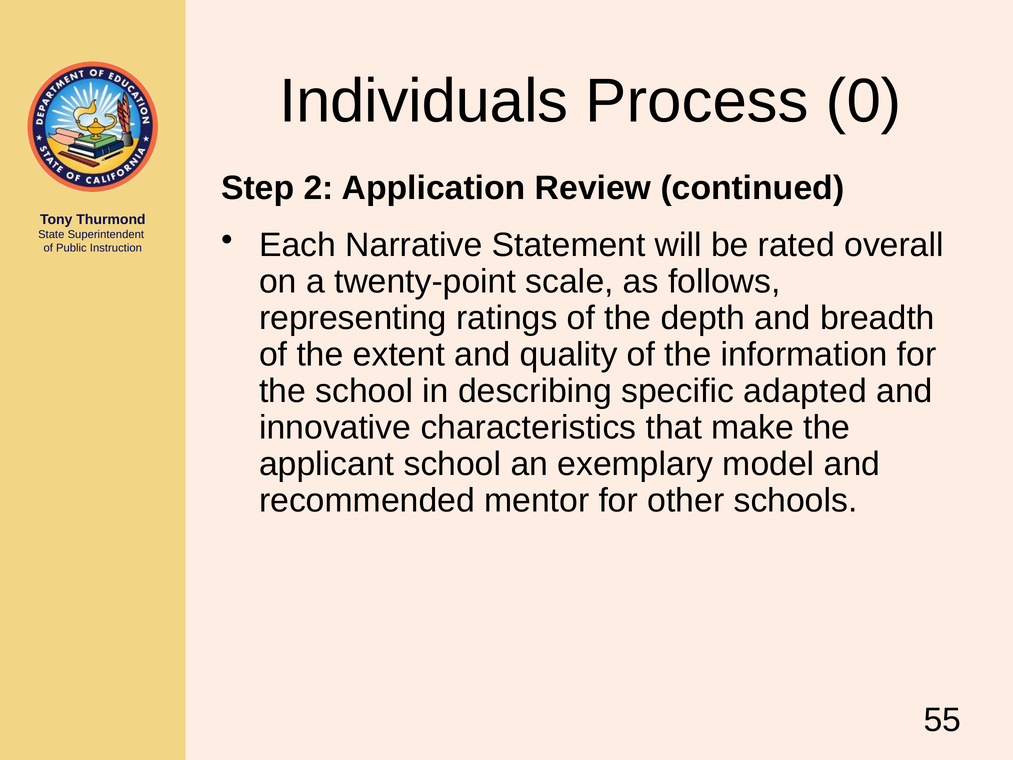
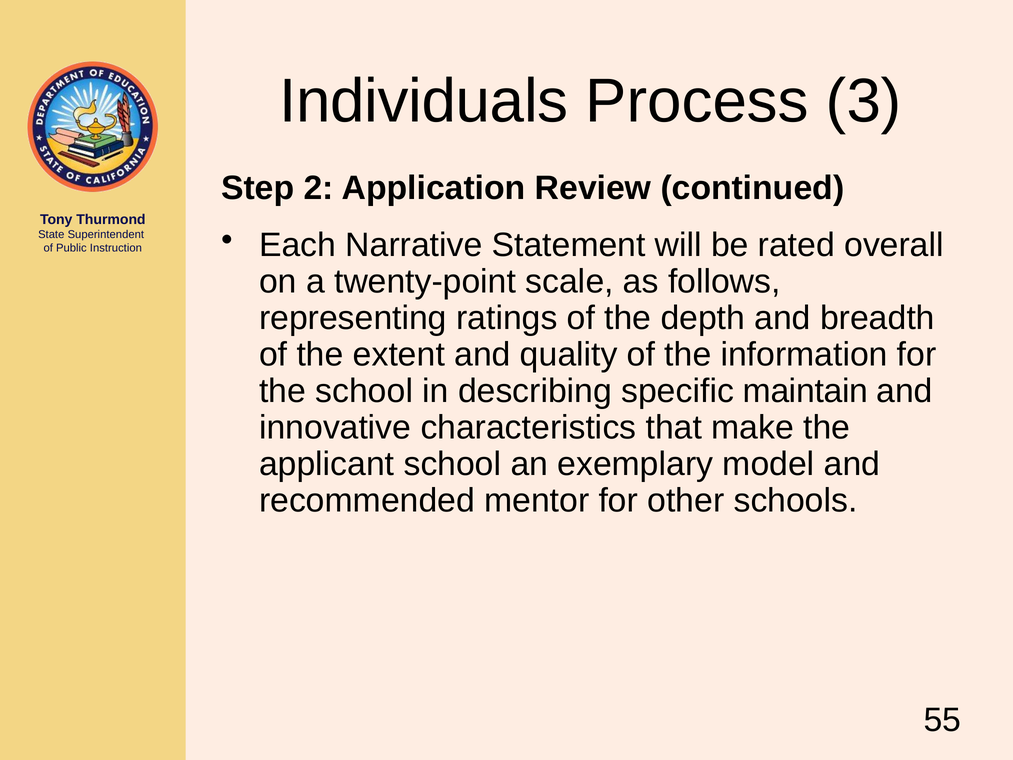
0: 0 -> 3 (864, 101)
adapted: adapted -> maintain (805, 391)
